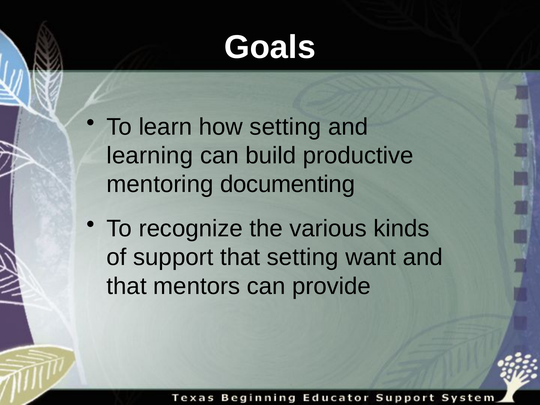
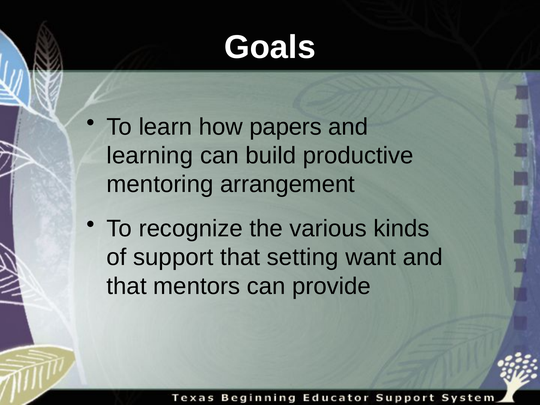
how setting: setting -> papers (286, 127)
documenting: documenting -> arrangement (287, 184)
